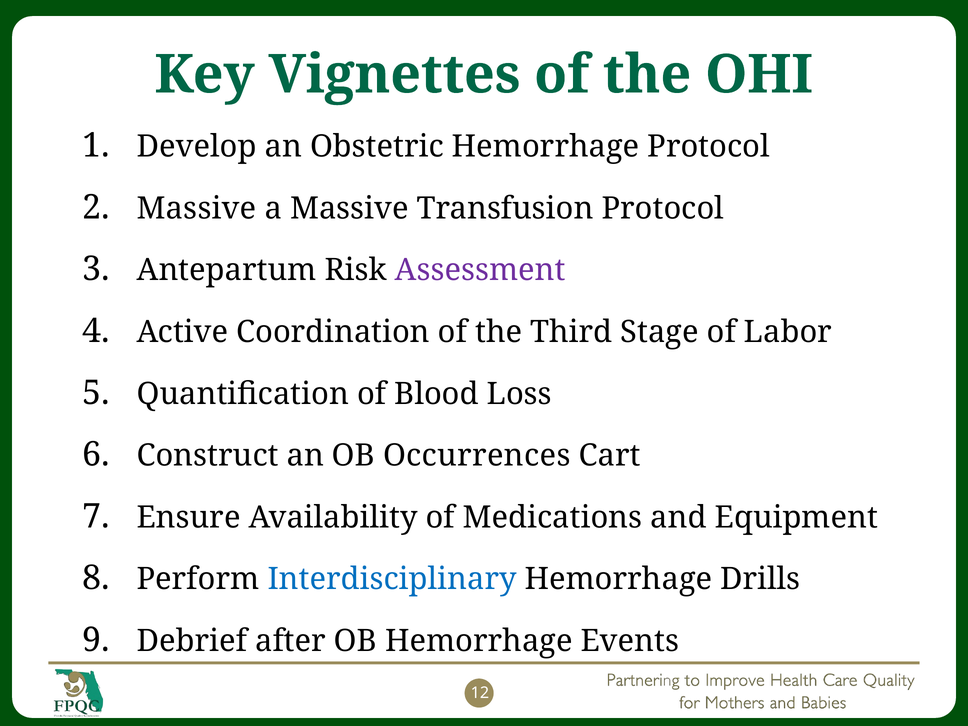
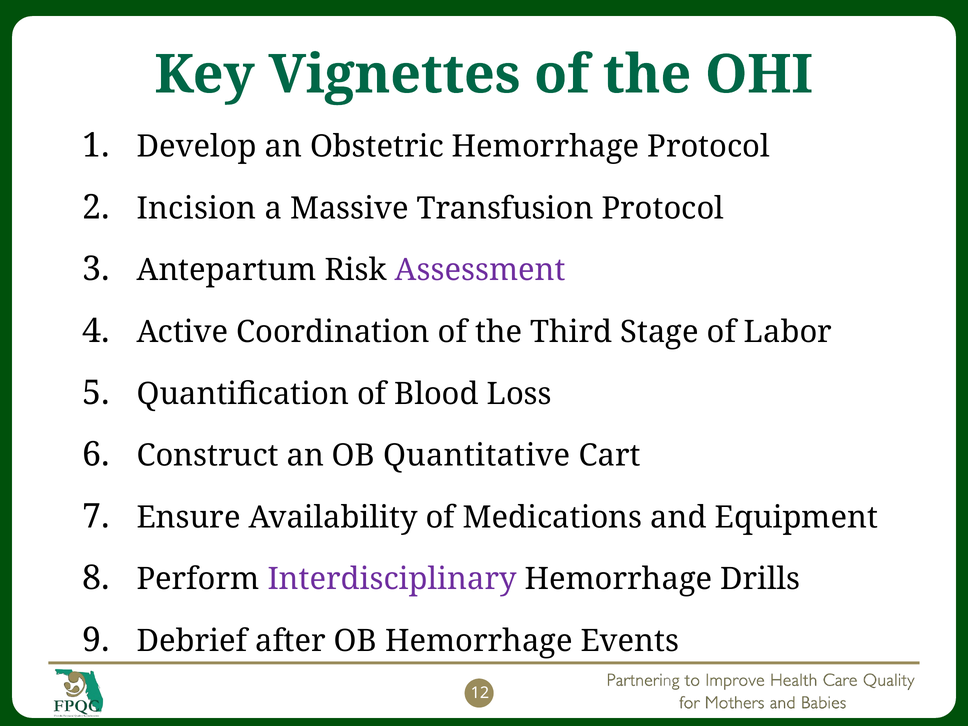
Massive: Massive -> Incision (197, 208)
Occurrences: Occurrences -> Quantitative (477, 456)
Interdisciplinary colour: blue -> purple (392, 579)
